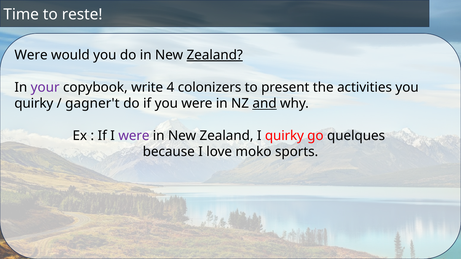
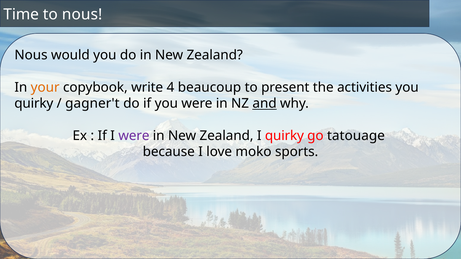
to reste: reste -> nous (82, 15)
Were: Were -> Nous (31, 55)
Zealand underline: present -> none (215, 55)
your colour: purple -> orange (45, 87)
colonizers: colonizers -> beaucoup (209, 87)
quelques: quelques -> tatouage (356, 136)
